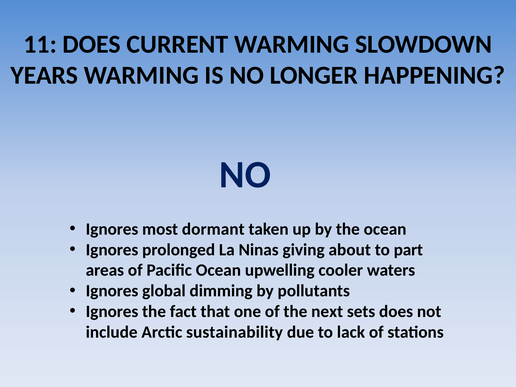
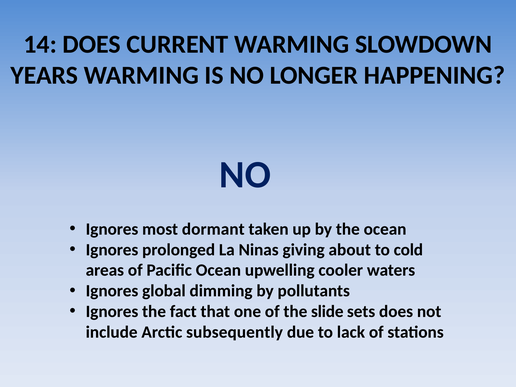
11: 11 -> 14 (40, 44)
part: part -> cold (408, 250)
next: next -> slide (327, 312)
sustainability: sustainability -> subsequently (235, 332)
